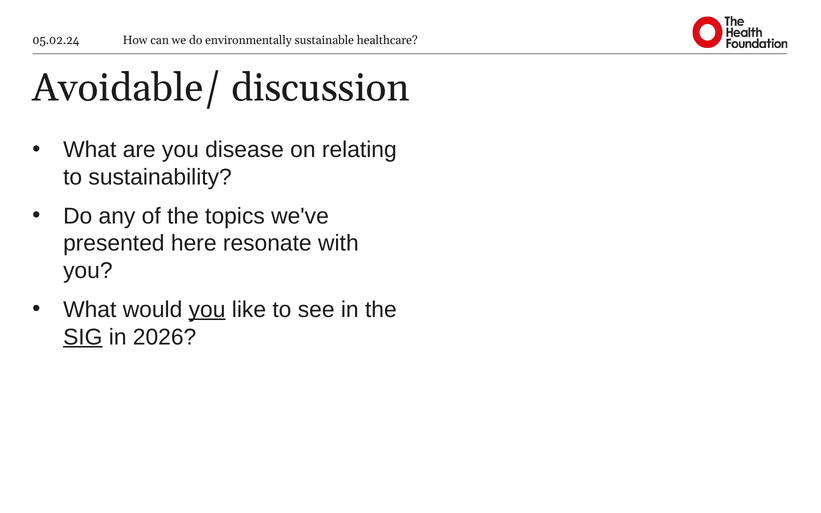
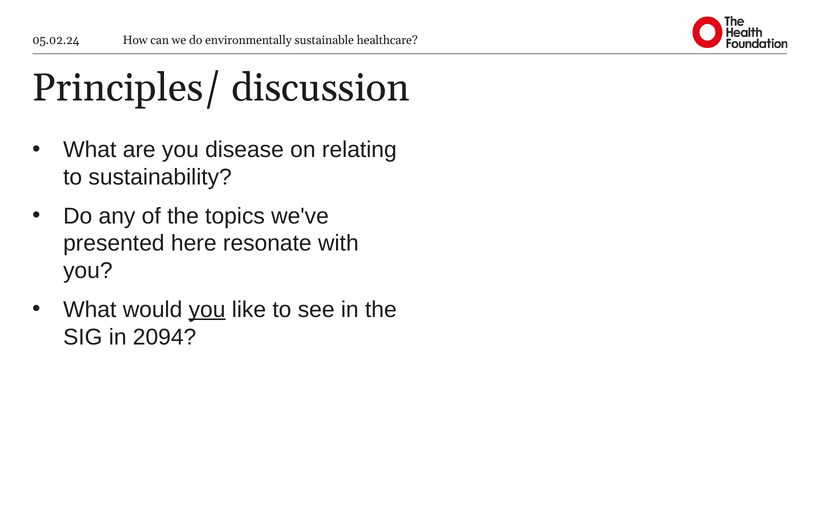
Avoidable/: Avoidable/ -> Principles/ (127, 88)
SIG underline: present -> none (83, 337)
2026: 2026 -> 2094 (165, 337)
